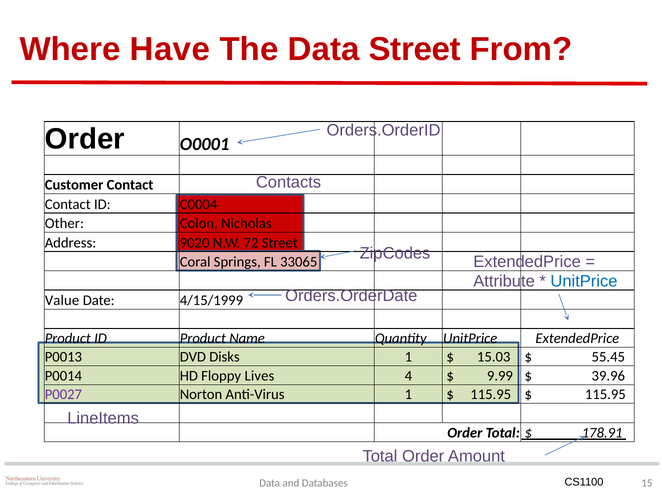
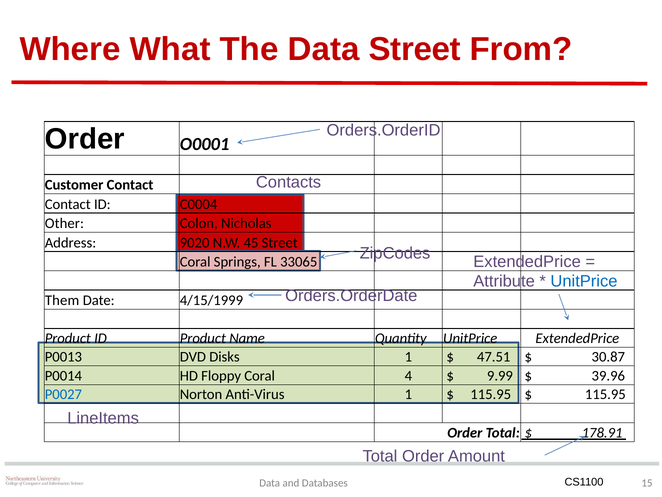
Have: Have -> What (170, 49)
72: 72 -> 45 (251, 242)
Value: Value -> Them (62, 300)
15.03: 15.03 -> 47.51 (494, 357)
55.45: 55.45 -> 30.87 (608, 357)
Floppy Lives: Lives -> Coral (260, 375)
P0027 colour: purple -> blue (63, 394)
